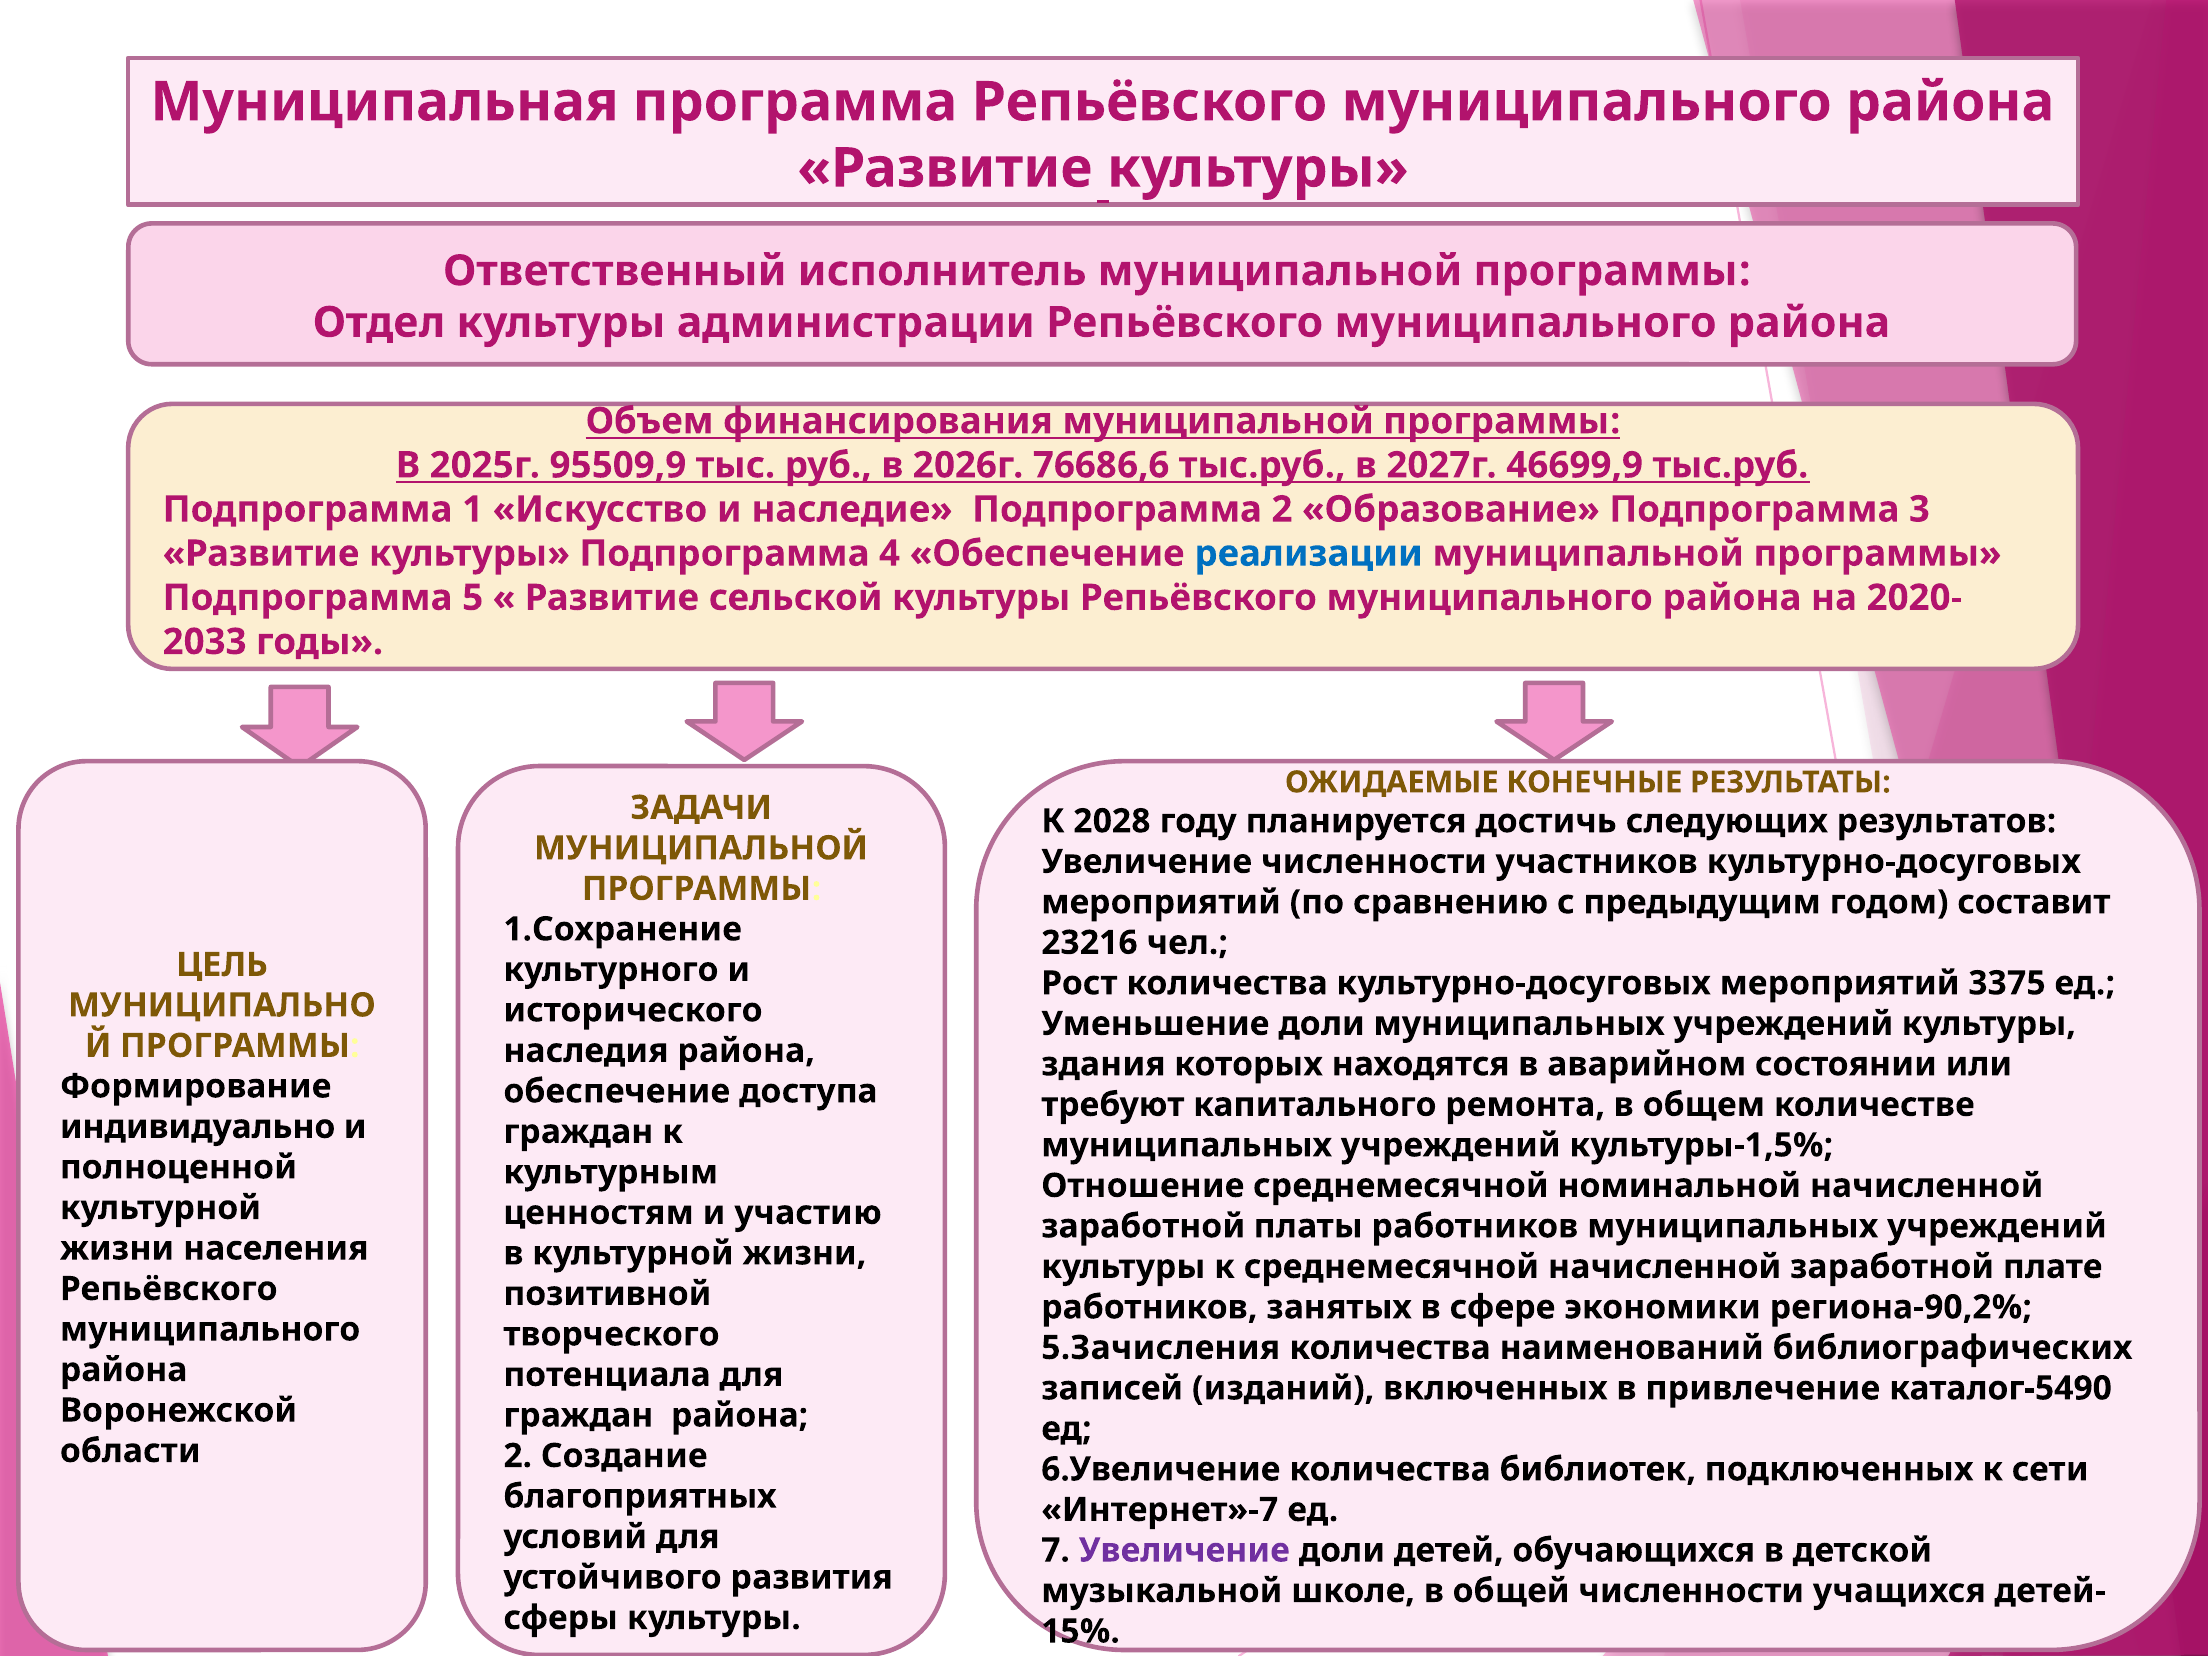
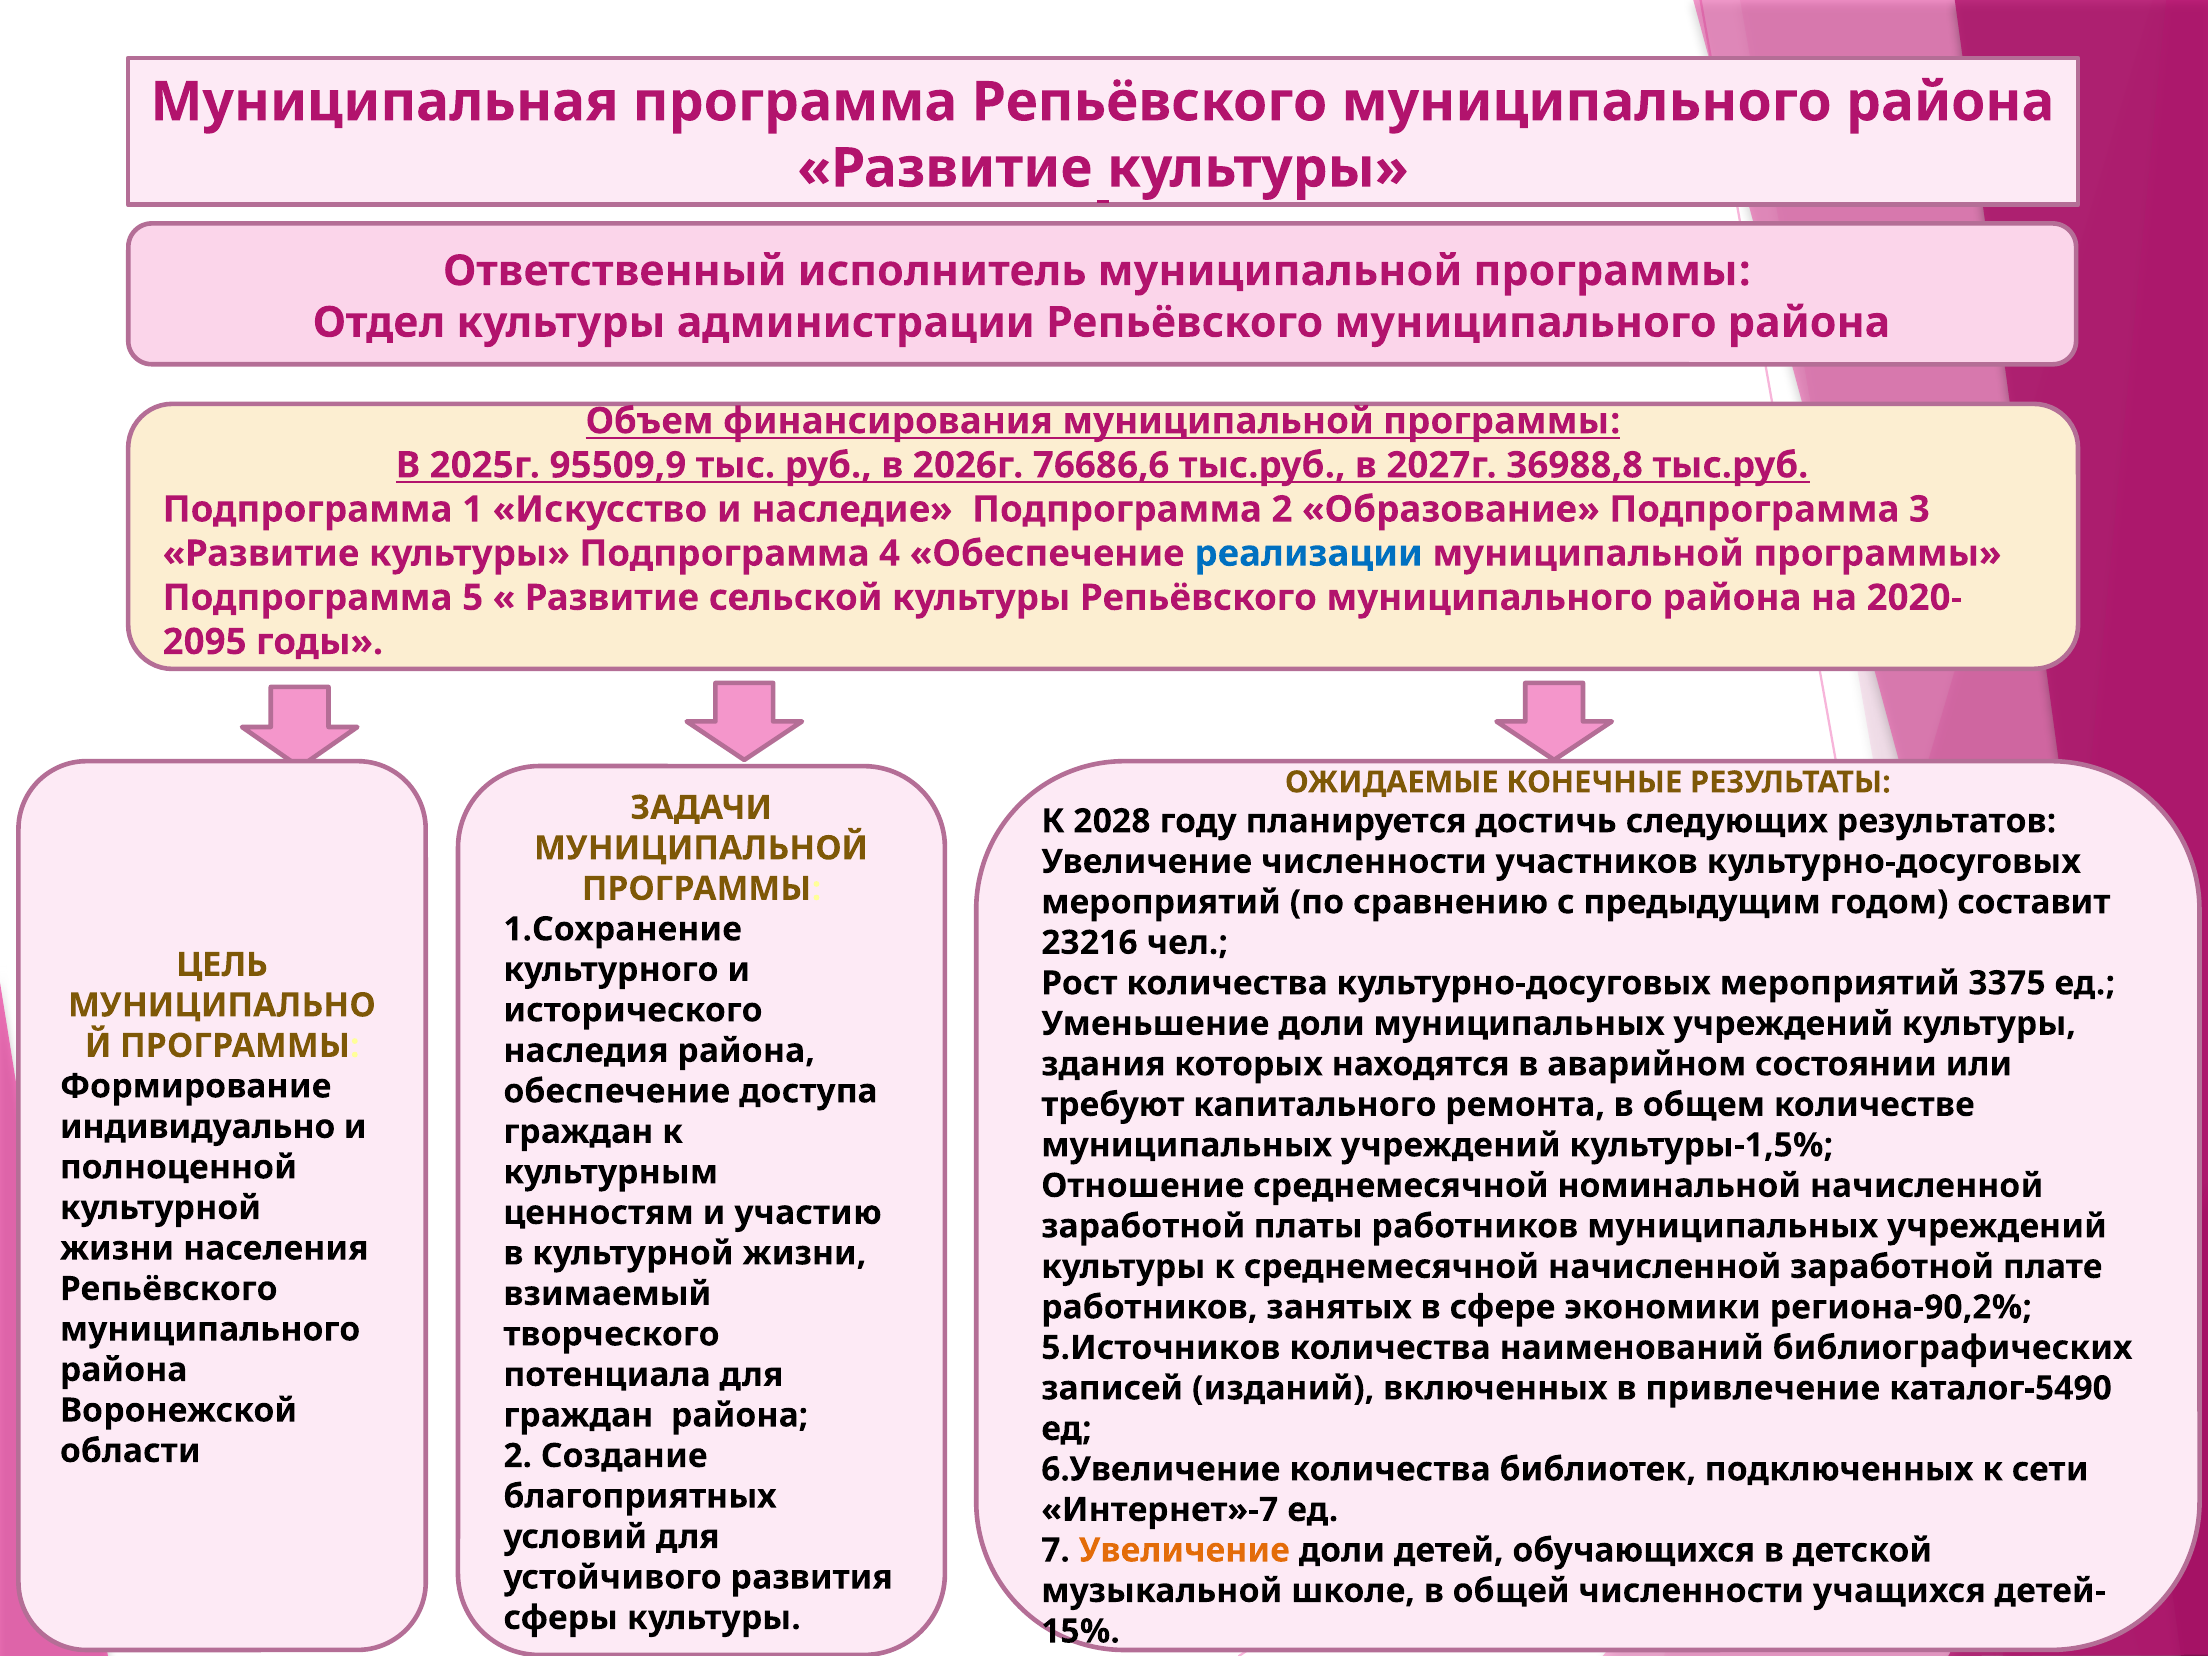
46699,9: 46699,9 -> 36988,8 (1575, 465)
2033: 2033 -> 2095 (205, 642)
позитивной: позитивной -> взимаемый (607, 1294)
5.Зачисления: 5.Зачисления -> 5.Источников (1161, 1348)
Увеличение colour: purple -> orange (1184, 1550)
